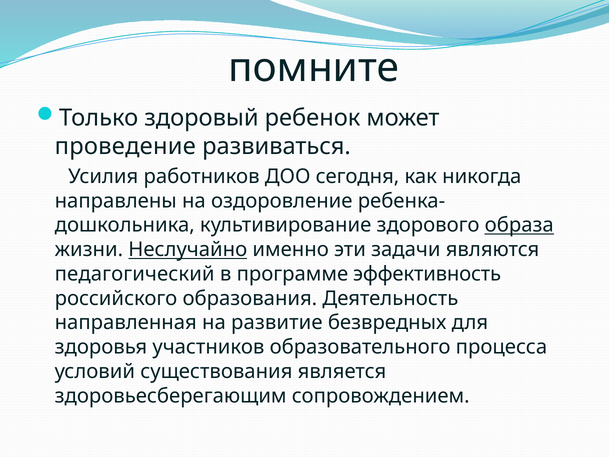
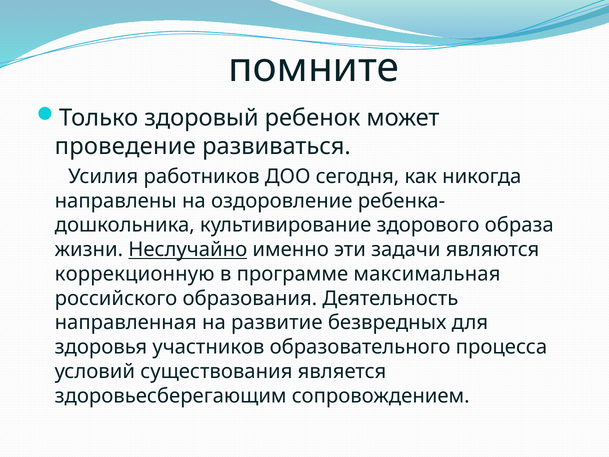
образа underline: present -> none (519, 225)
педагогический: педагогический -> коррекционную (135, 274)
эффективность: эффективность -> максимальная (427, 274)
